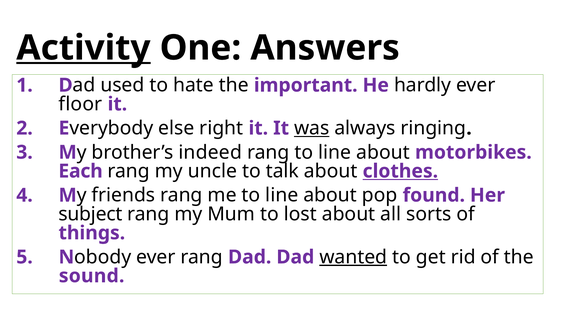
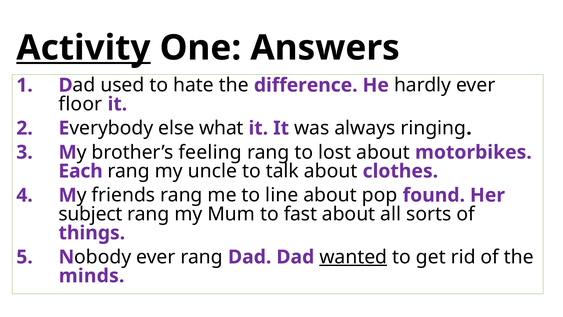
important: important -> difference (306, 85)
right: right -> what (221, 128)
was underline: present -> none (312, 128)
indeed: indeed -> feeling (210, 152)
rang to line: line -> lost (335, 152)
clothes underline: present -> none (400, 171)
lost: lost -> fast (300, 214)
sound: sound -> minds (92, 276)
